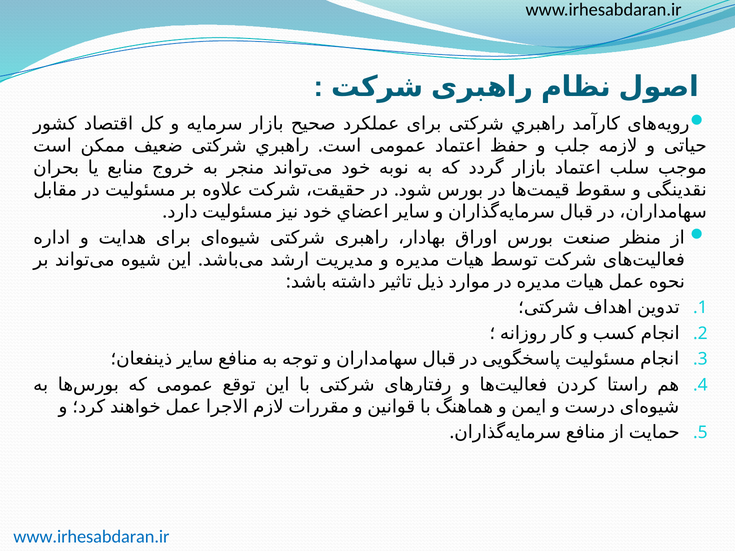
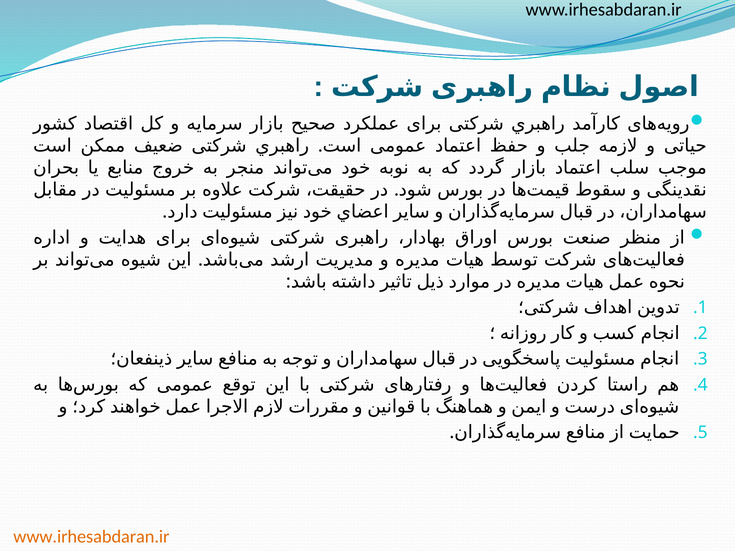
www.irhesabdaran.ir colour: blue -> orange (91, 537)
